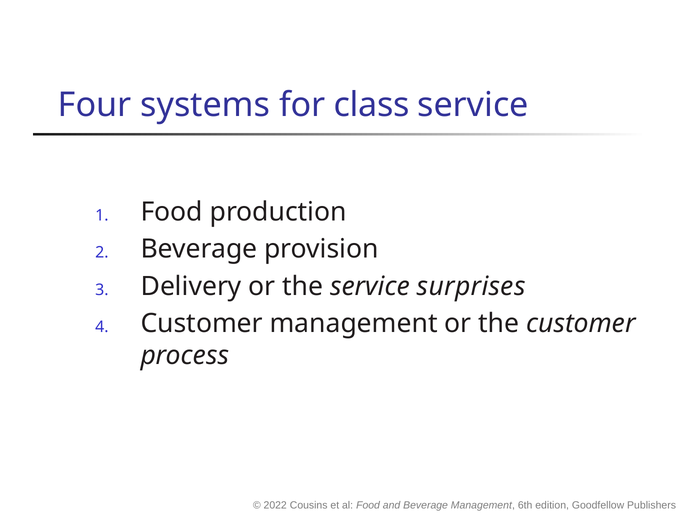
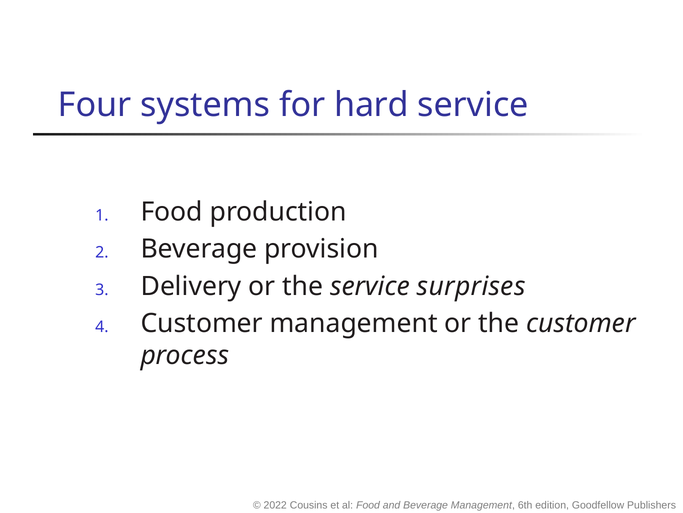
class: class -> hard (372, 105)
